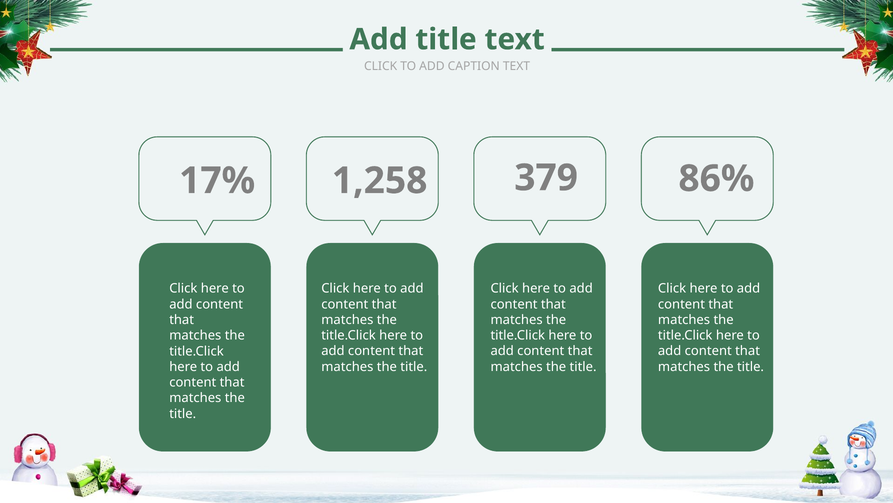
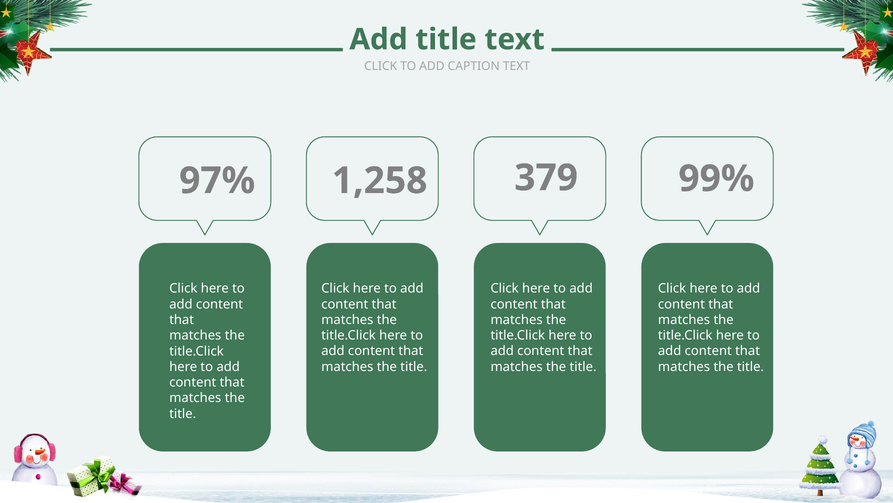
17%: 17% -> 97% (217, 181)
86%: 86% -> 99% (716, 179)
